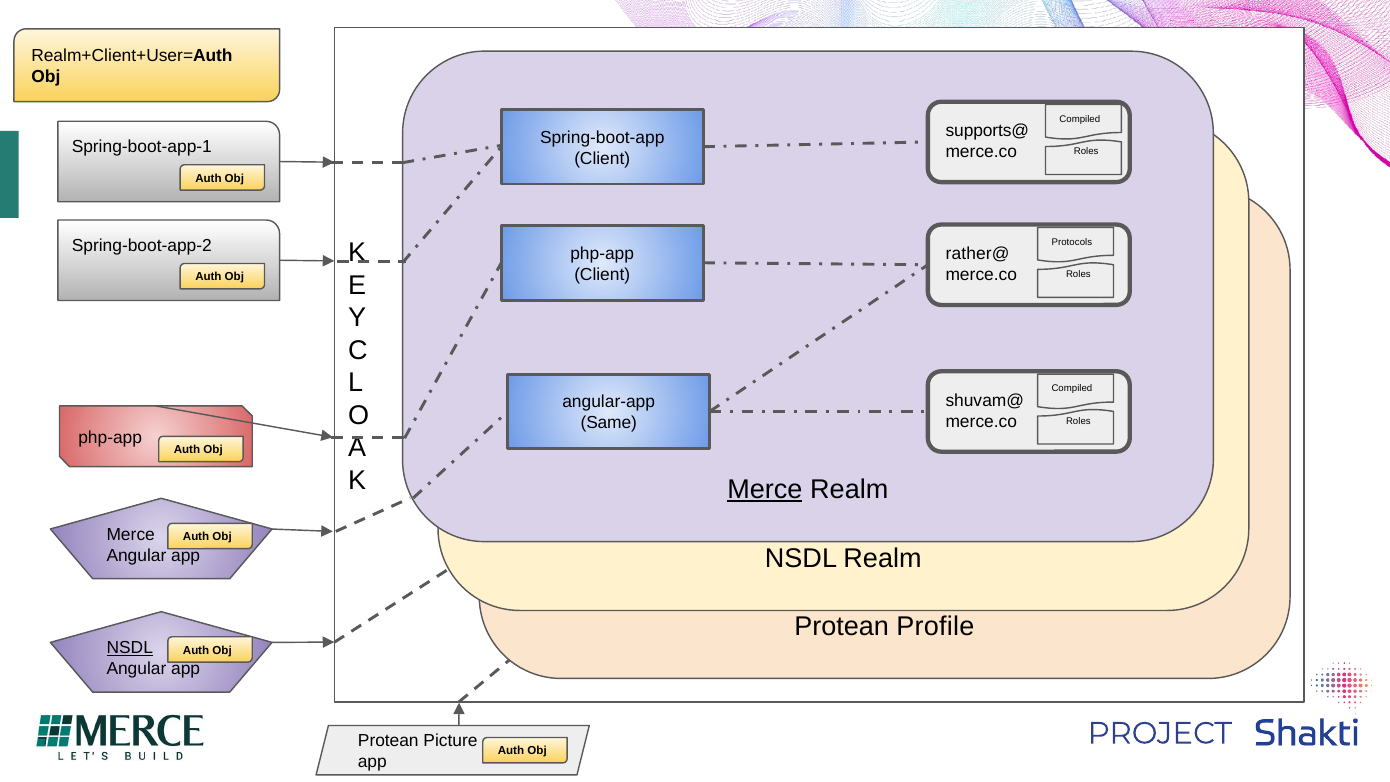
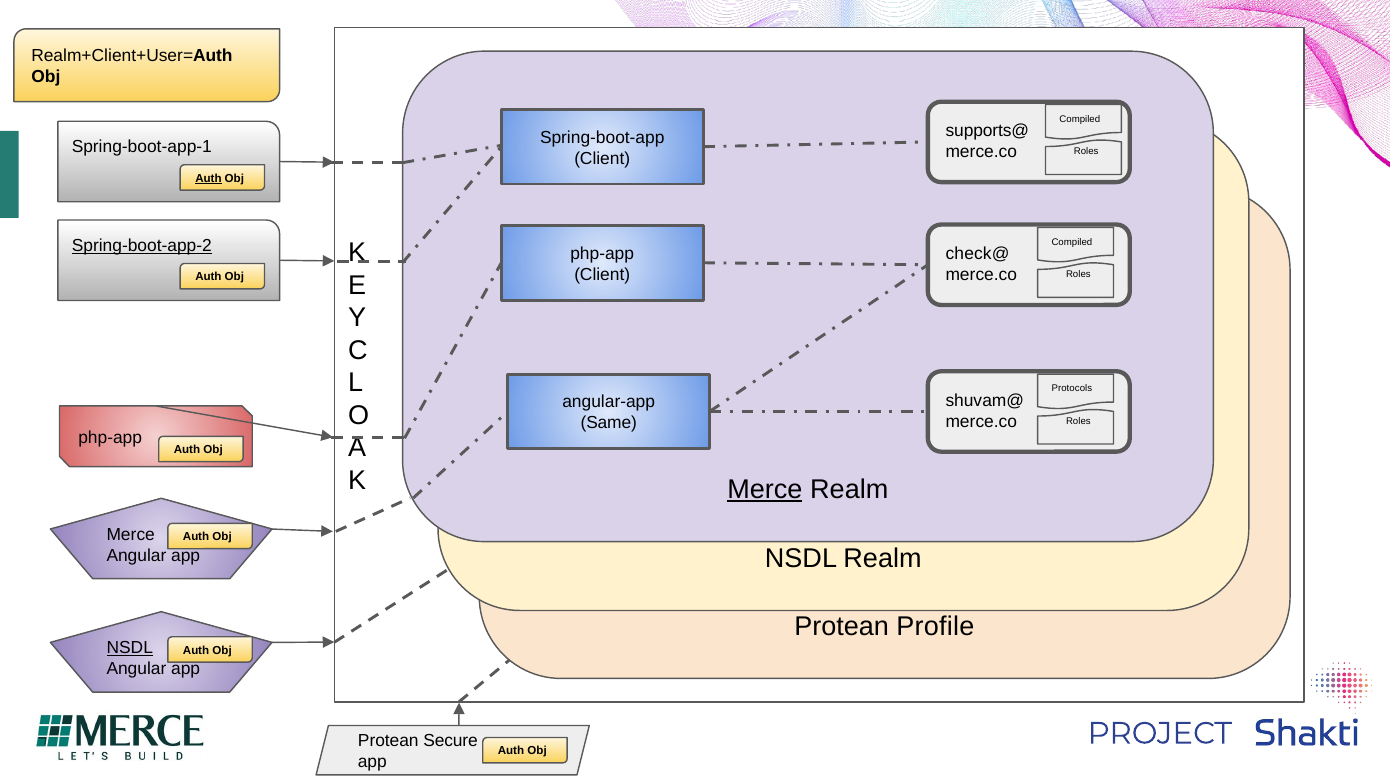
Auth underline: none -> present (208, 178)
Spring-boot-app-2 underline: none -> present (142, 246)
Protocols: Protocols -> Compiled (1072, 242)
rather@: rather@ -> check@ (978, 254)
Compiled: Compiled -> Protocols (1072, 389)
Picture: Picture -> Secure (451, 741)
